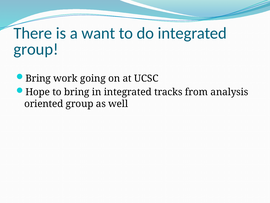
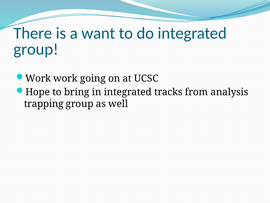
Bring: Bring -> Work (38, 78)
oriented: oriented -> trapping (44, 104)
